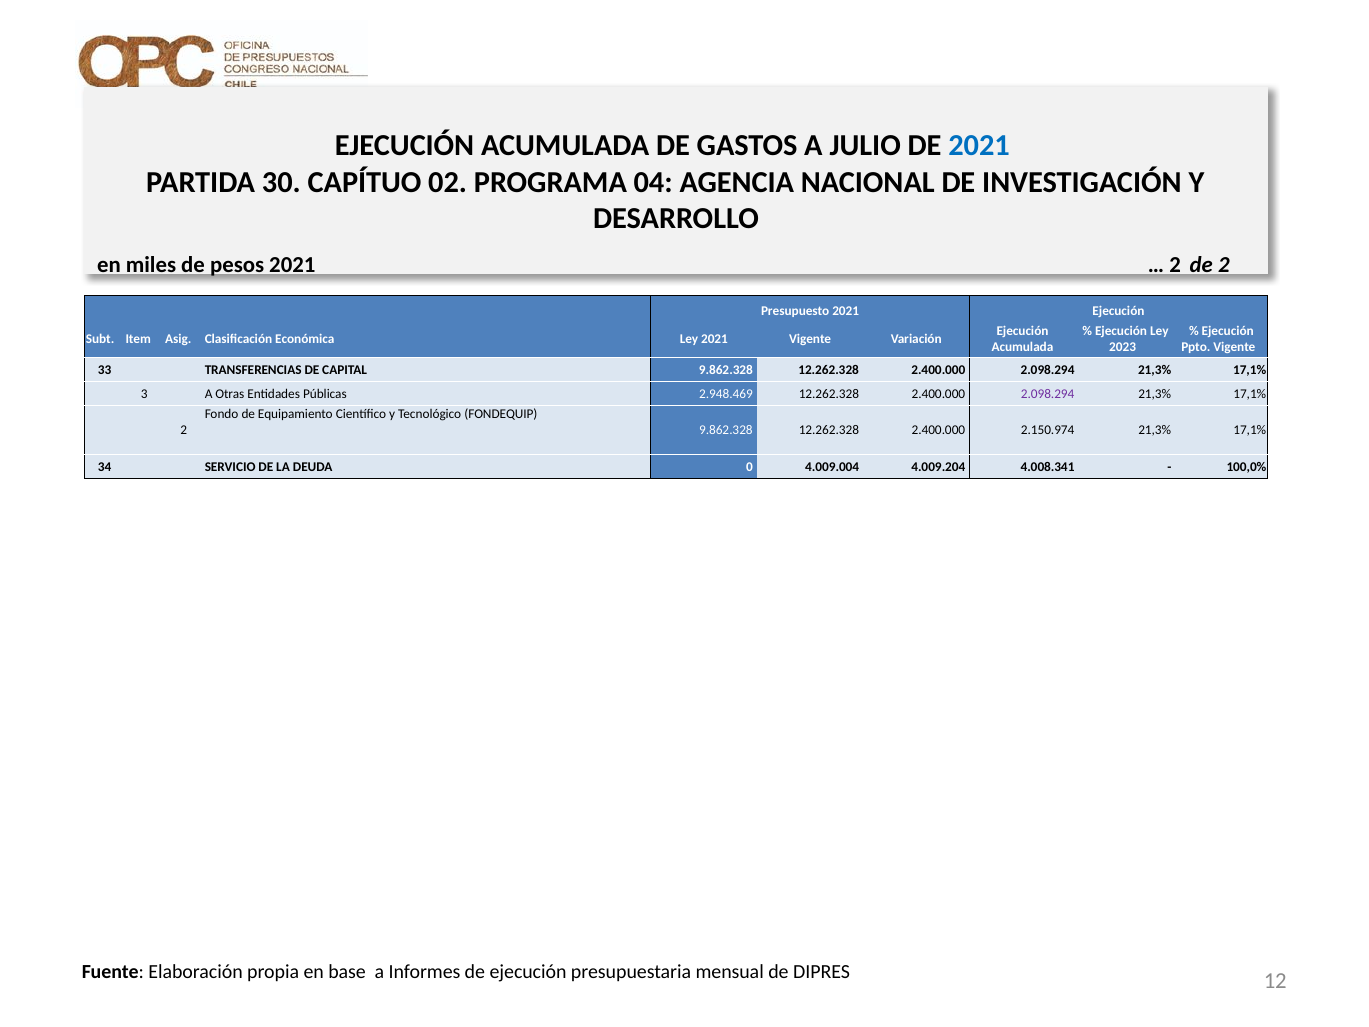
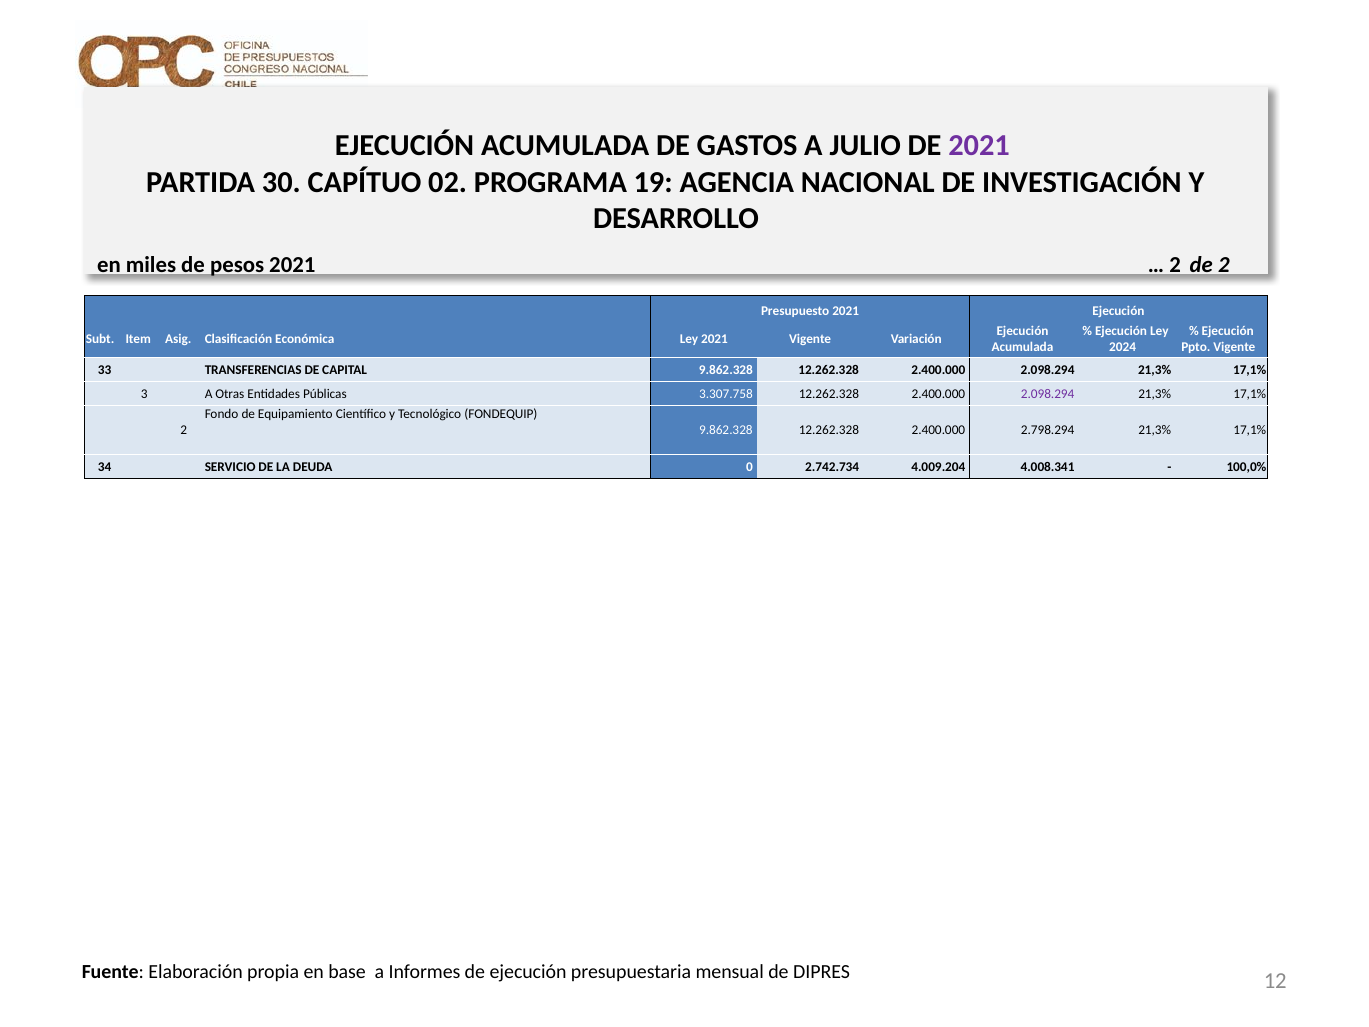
2021 colour: blue -> purple (979, 146)
04: 04 -> 19 (653, 182)
2023: 2023 -> 2024 (1123, 347)
2.948.469: 2.948.469 -> 3.307.758 (726, 394)
2.150.974: 2.150.974 -> 2.798.294 (1048, 430)
4.009.004: 4.009.004 -> 2.742.734 (832, 467)
